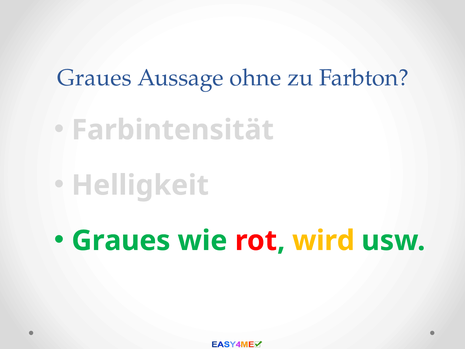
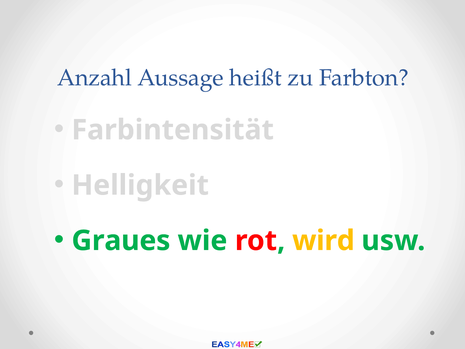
Graues: Graues -> Anzahl (95, 78)
ohne: ohne -> heißt (255, 78)
